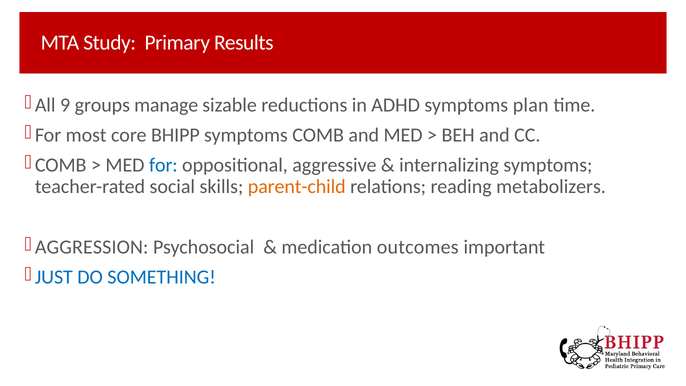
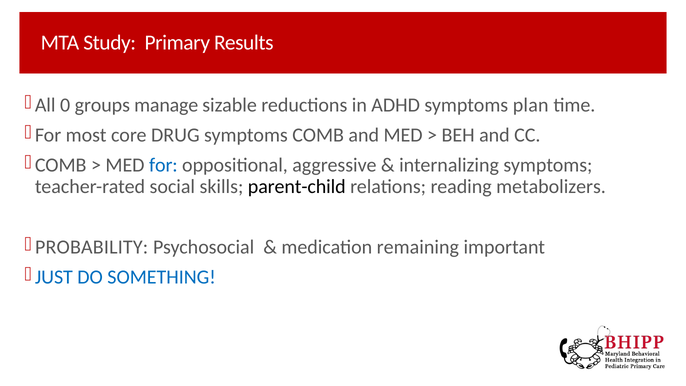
9: 9 -> 0 (65, 105)
BHIPP: BHIPP -> DRUG (175, 135)
parent-child colour: orange -> black (297, 187)
AGGRESSION: AGGRESSION -> PROBABILITY (92, 247)
outcomes: outcomes -> remaining (418, 247)
